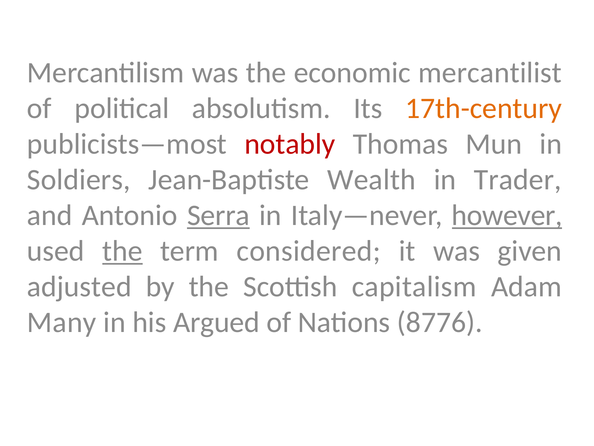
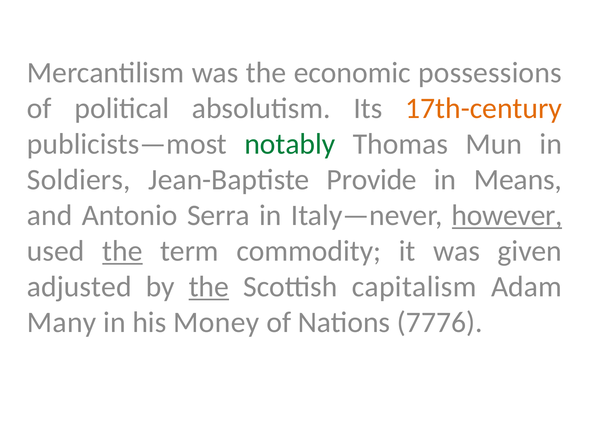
mercantilist: mercantilist -> possessions (490, 73)
notably colour: red -> green (290, 144)
Wealth: Wealth -> Provide (372, 179)
Trader: Trader -> Means (518, 179)
Serra underline: present -> none (218, 215)
considered: considered -> commodity (309, 251)
the underline: none -> present (209, 286)
Argued: Argued -> Money (216, 322)
8776: 8776 -> 7776 (440, 322)
